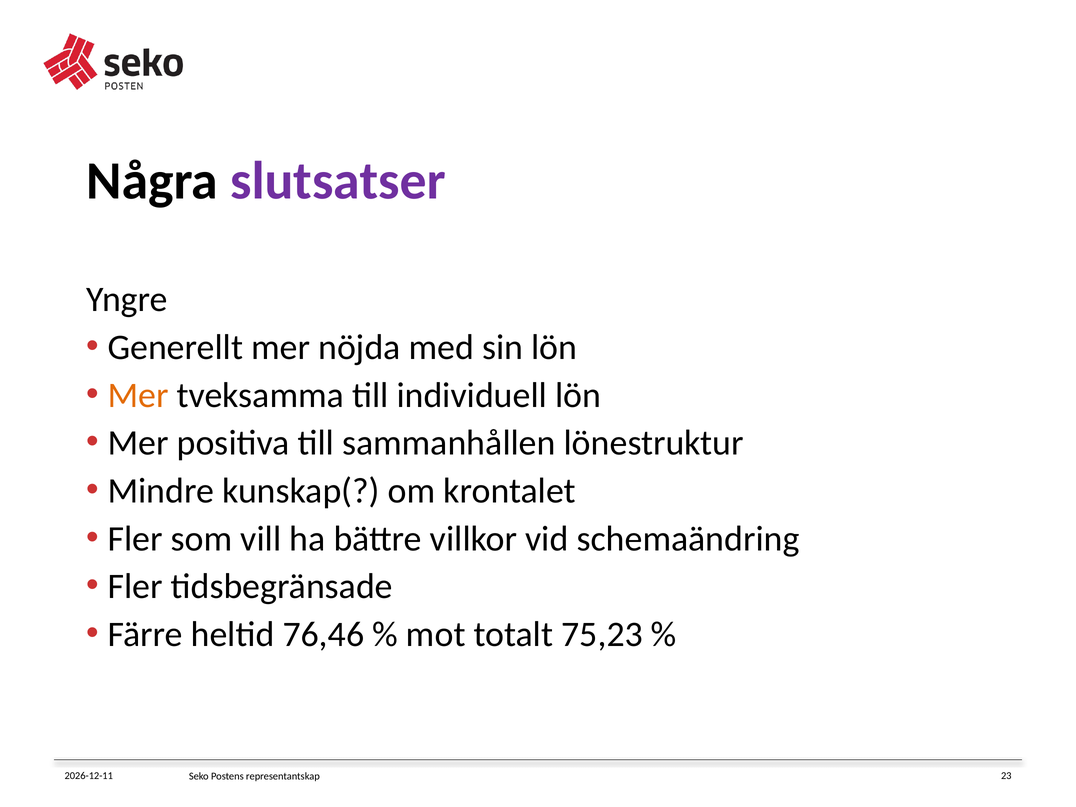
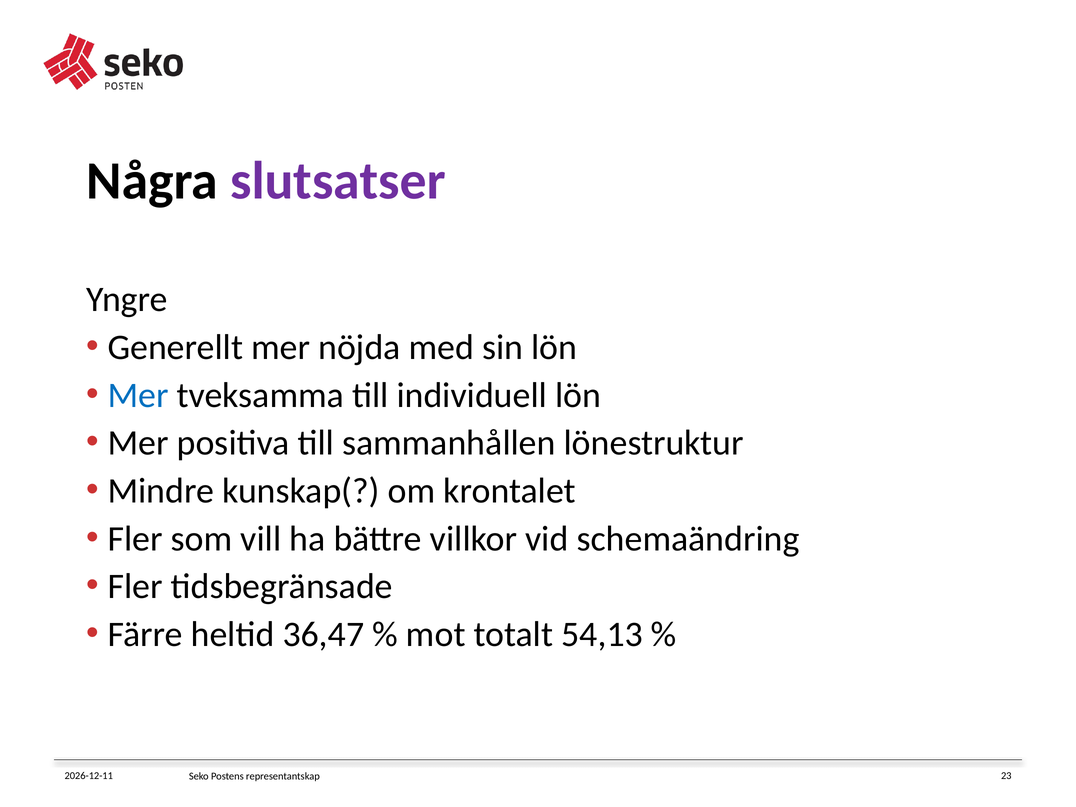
Mer colour: orange -> blue (138, 395)
76,46: 76,46 -> 36,47 (323, 634)
75,23: 75,23 -> 54,13 (602, 634)
